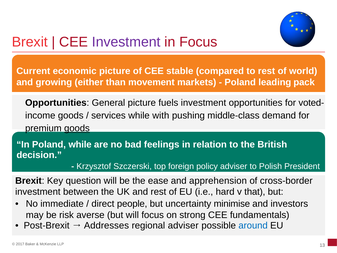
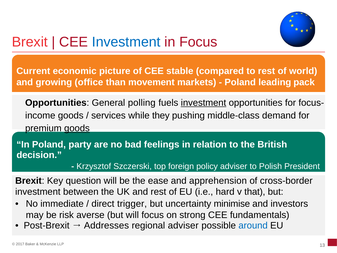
Investment colour: purple -> blue (126, 42)
either: either -> office (89, 82)
General picture: picture -> polling (142, 103)
investment underline: none -> present (204, 103)
voted-: voted- -> focus- (311, 103)
with: with -> they (161, 115)
while: while -> party (80, 144)
people: people -> trigger (132, 204)
